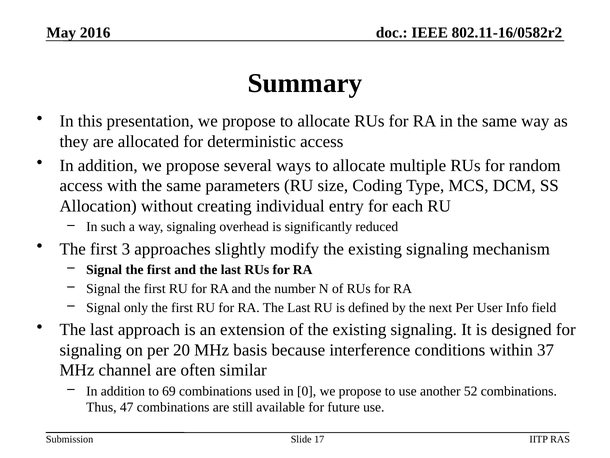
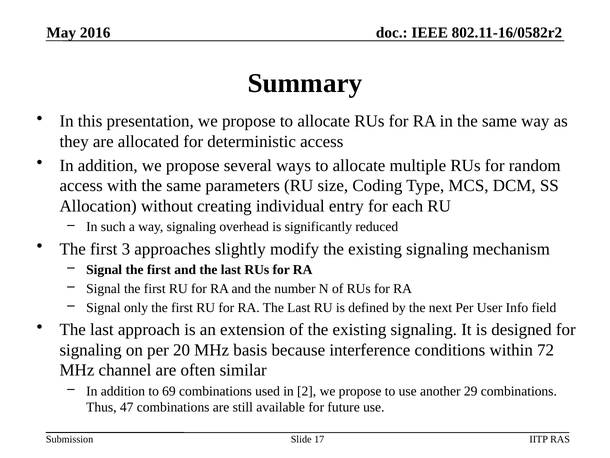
37: 37 -> 72 (546, 350)
0: 0 -> 2 (307, 391)
52: 52 -> 29 (471, 391)
